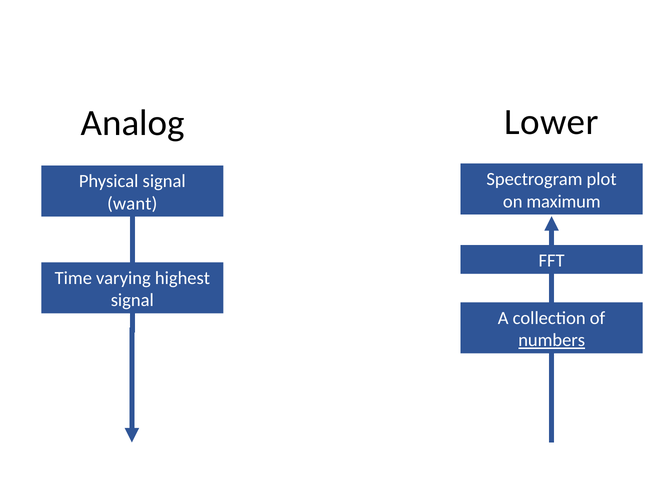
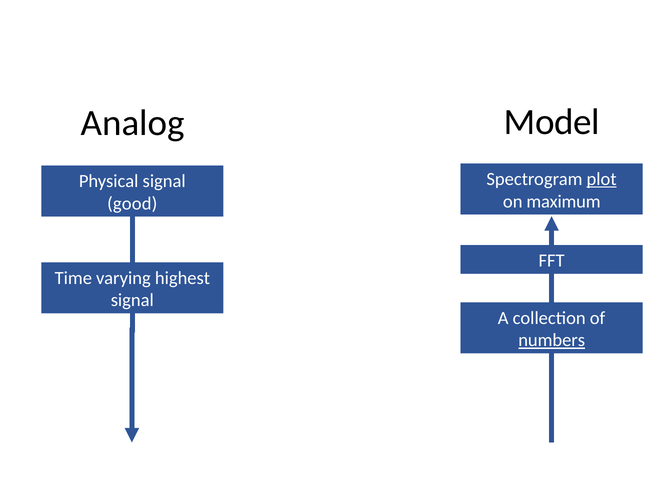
Lower: Lower -> Model (552, 122)
plot underline: none -> present (602, 179)
want: want -> good (132, 204)
